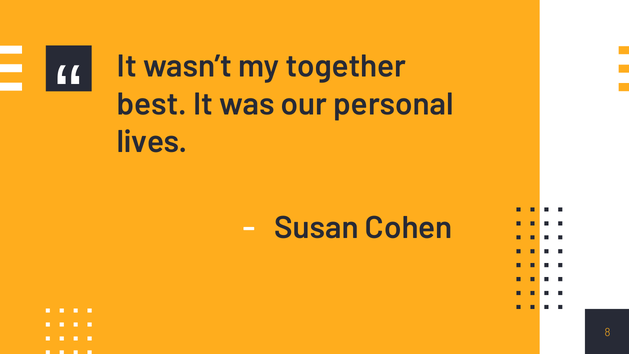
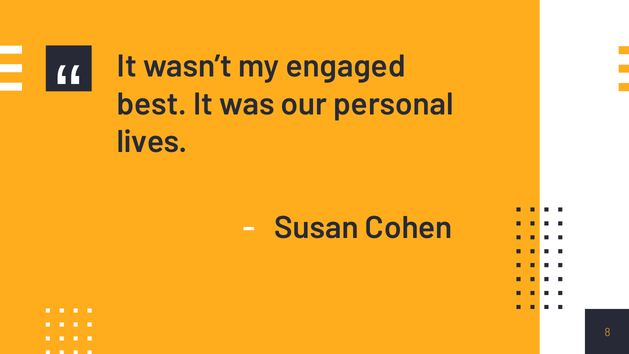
together: together -> engaged (346, 67)
